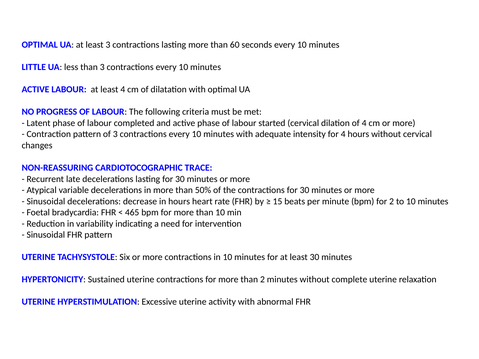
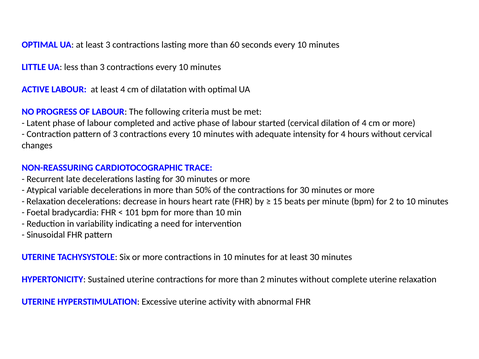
Sinusoidal: Sinusoidal -> Relaxation (46, 201)
465: 465 -> 101 (132, 213)
